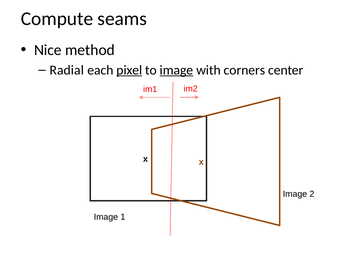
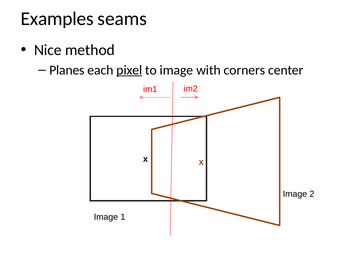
Compute: Compute -> Examples (57, 19)
Radial: Radial -> Planes (67, 70)
image underline: present -> none (176, 70)
